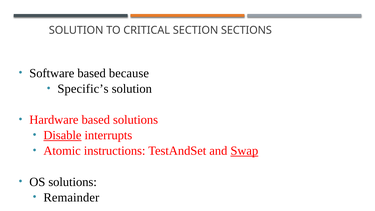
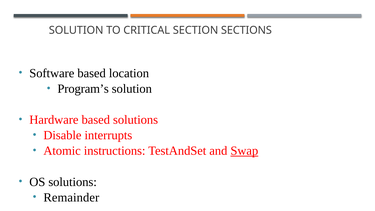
because: because -> location (129, 73)
Specific’s: Specific’s -> Program’s (83, 89)
Disable underline: present -> none (62, 135)
